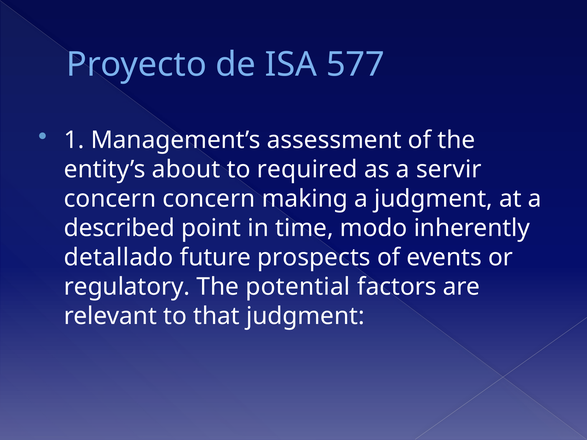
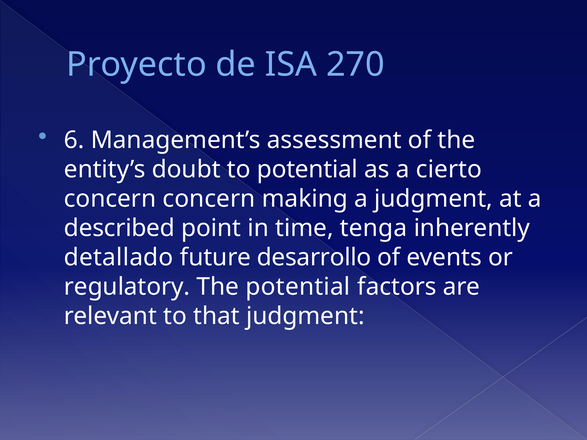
577: 577 -> 270 (355, 64)
1: 1 -> 6 (74, 140)
about: about -> doubt (186, 169)
to required: required -> potential (307, 169)
servir: servir -> cierto (449, 169)
modo: modo -> tenga (374, 228)
prospects: prospects -> desarrollo (314, 258)
